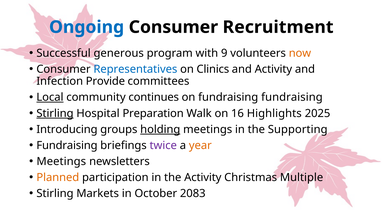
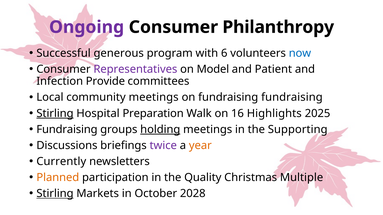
Ongoing colour: blue -> purple (87, 27)
Recruitment: Recruitment -> Philanthropy (278, 27)
9: 9 -> 6 (224, 53)
now colour: orange -> blue (300, 53)
Representatives colour: blue -> purple (135, 69)
Clinics: Clinics -> Model (213, 69)
and Activity: Activity -> Patient (273, 69)
Local underline: present -> none (50, 97)
community continues: continues -> meetings (154, 97)
Introducing: Introducing -> Fundraising (67, 130)
Fundraising: Fundraising -> Discussions (67, 146)
Meetings: Meetings -> Currently (61, 162)
the Activity: Activity -> Quality (203, 178)
Stirling underline: none -> present (55, 194)
2083: 2083 -> 2028 (193, 194)
